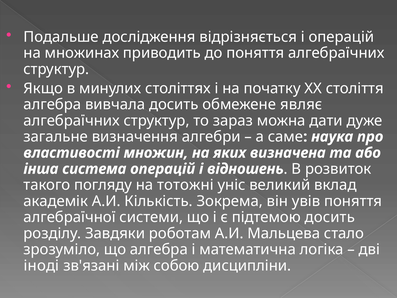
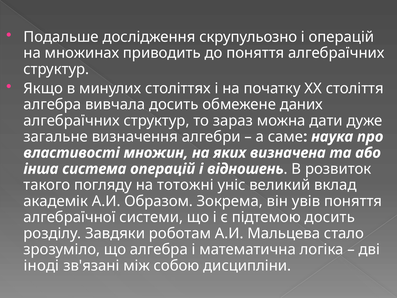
відрізняється: відрізняється -> скрупульозно (248, 37)
являє: являє -> даних (301, 104)
Кількість: Кількість -> Образом (159, 201)
